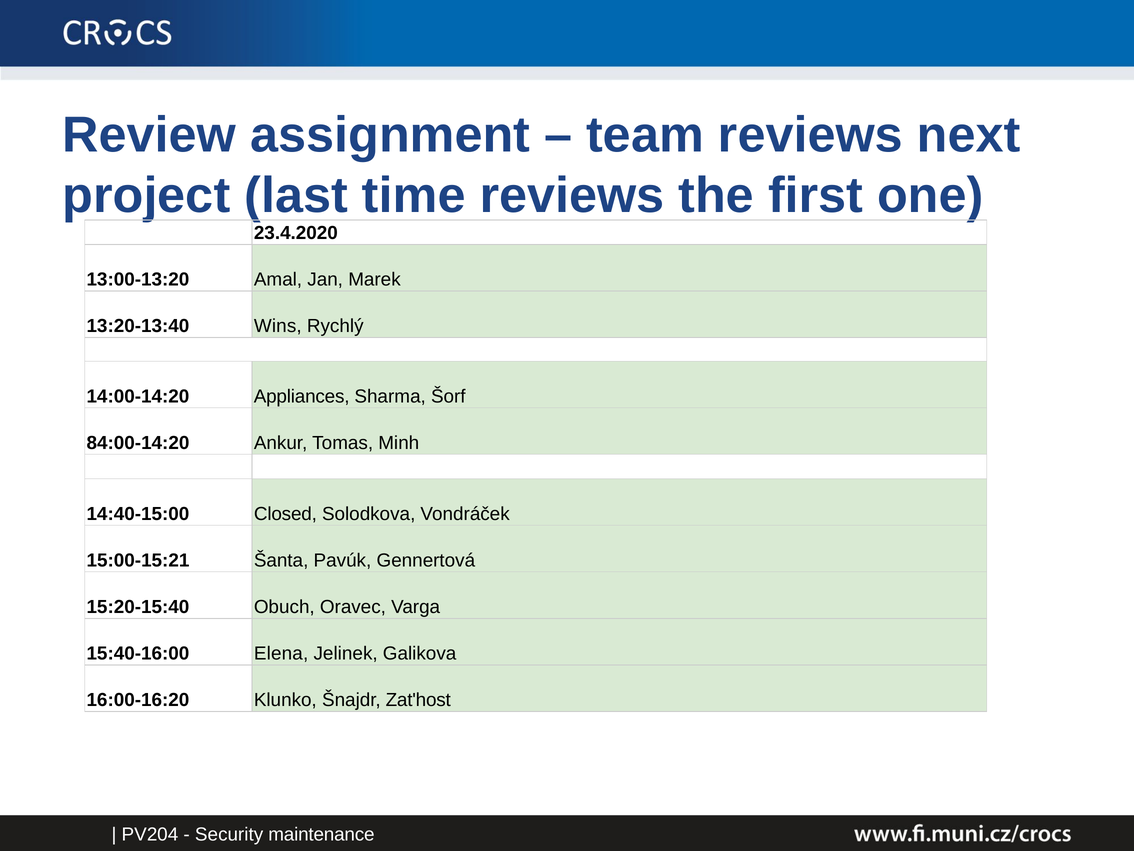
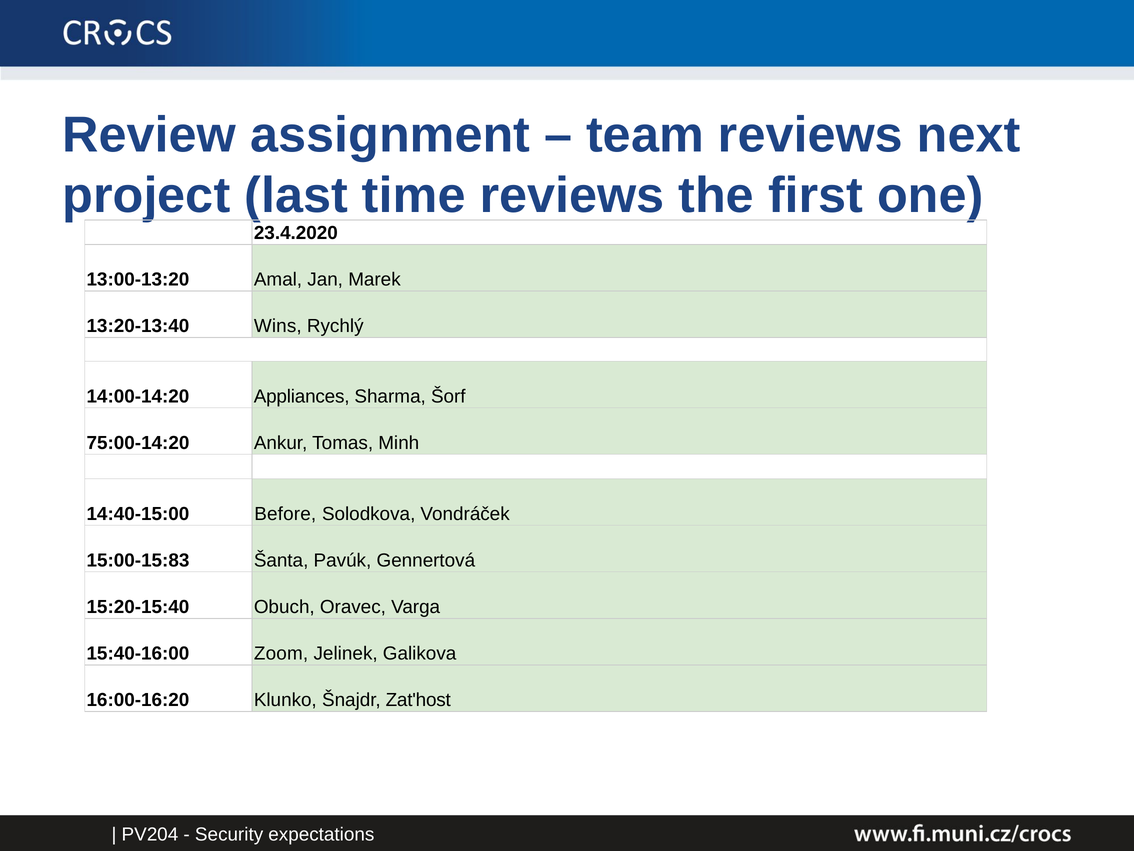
84:00-14:20: 84:00-14:20 -> 75:00-14:20 (138, 443)
Closed: Closed -> Before (285, 514)
15:00-15:21: 15:00-15:21 -> 15:00-15:83 (138, 560)
Elena: Elena -> Zoom (281, 653)
maintenance: maintenance -> expectations (321, 834)
